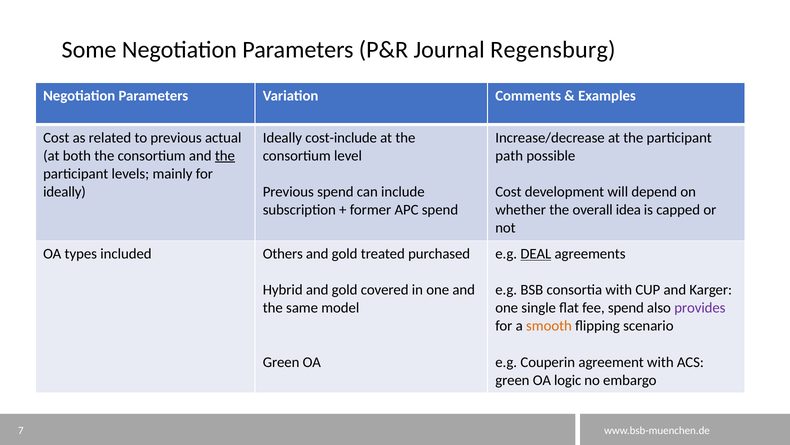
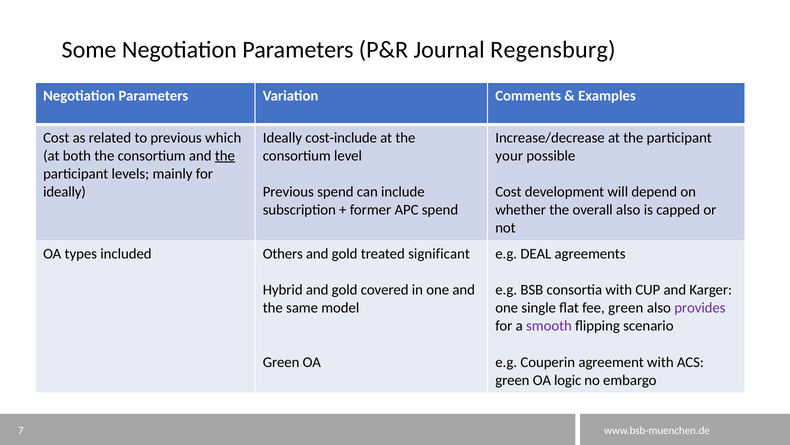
actual: actual -> which (223, 138)
path: path -> your (509, 156)
overall idea: idea -> also (628, 210)
purchased: purchased -> significant (439, 254)
DEAL underline: present -> none (536, 254)
fee spend: spend -> green (626, 308)
smooth colour: orange -> purple (549, 326)
